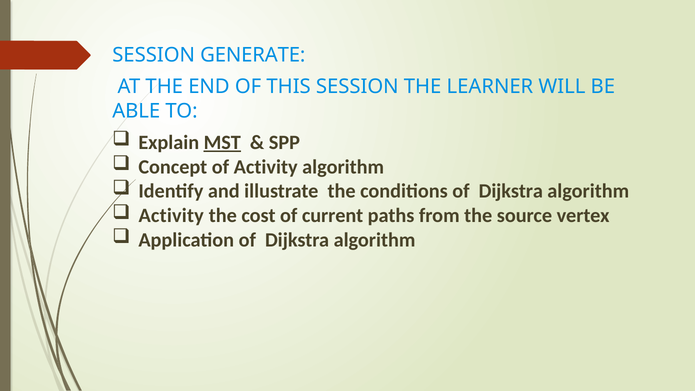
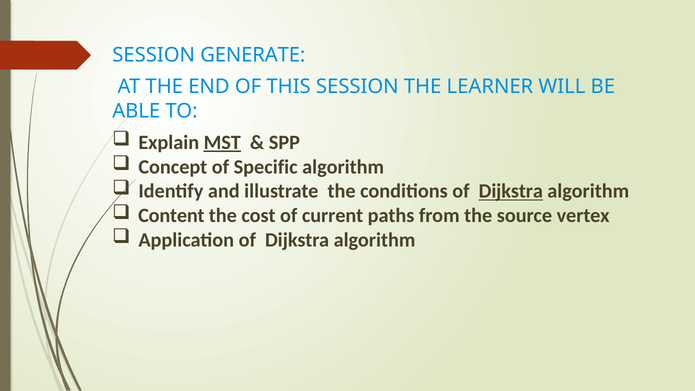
of Activity: Activity -> Specific (266, 167)
Dijkstra underline: none -> present (511, 191)
Activity: Activity -> Content (171, 216)
